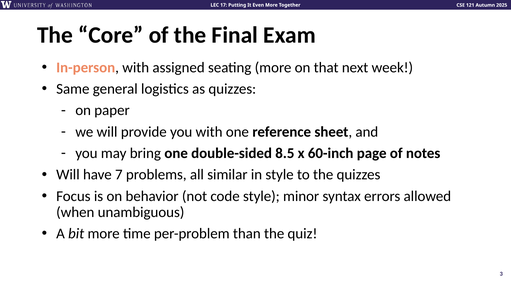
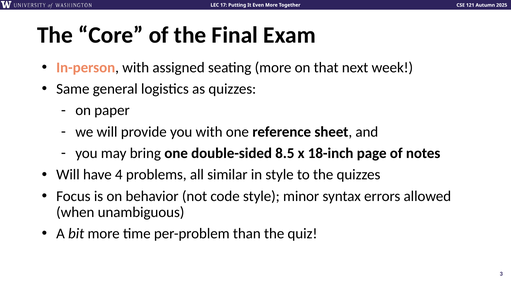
60-inch: 60-inch -> 18-inch (331, 153)
7: 7 -> 4 (119, 174)
